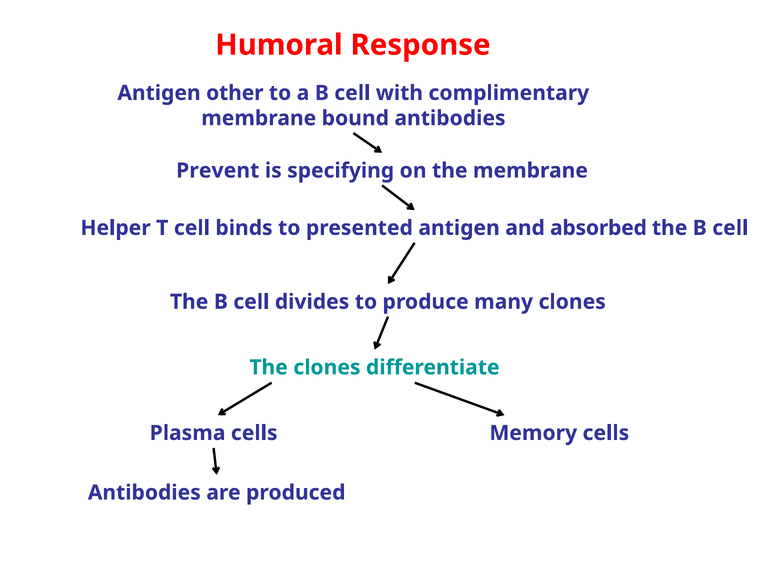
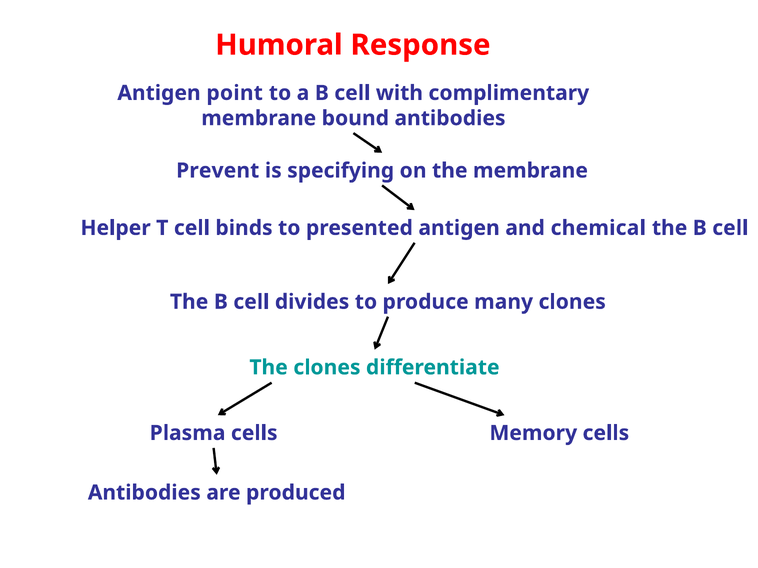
other: other -> point (235, 93)
absorbed: absorbed -> chemical (598, 228)
